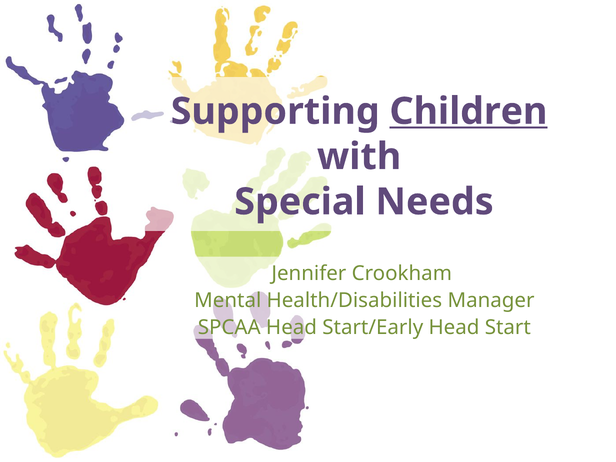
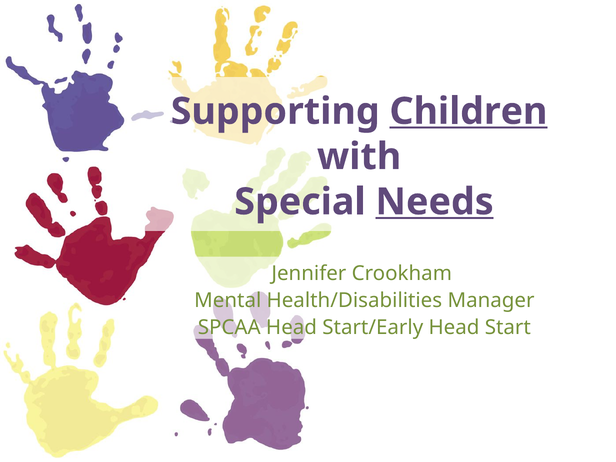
Needs underline: none -> present (435, 202)
